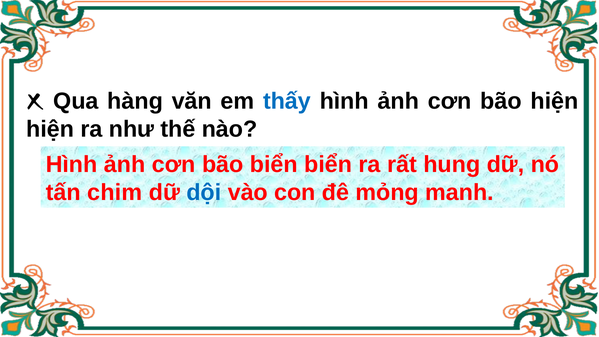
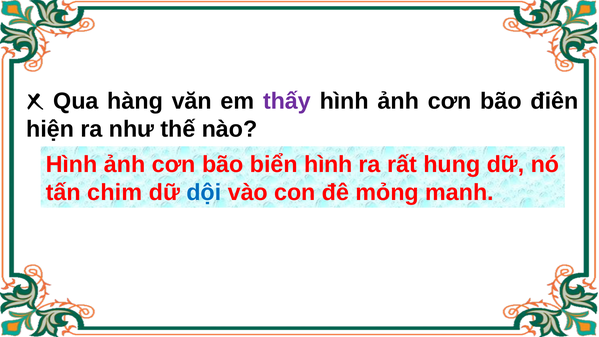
thấy colour: blue -> purple (287, 101)
bão hiện: hiện -> điên (554, 101)
biển biển: biển -> hình (328, 164)
